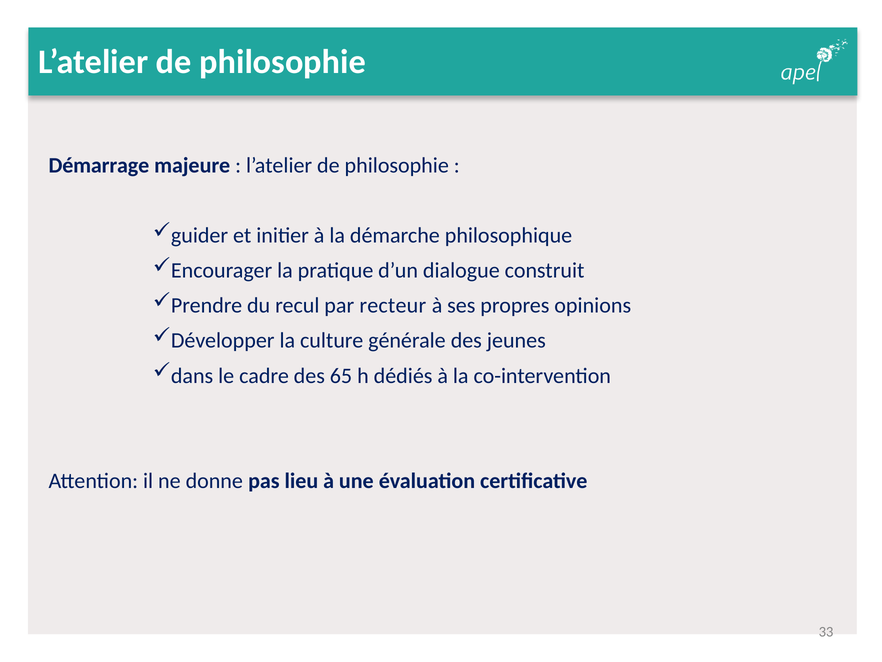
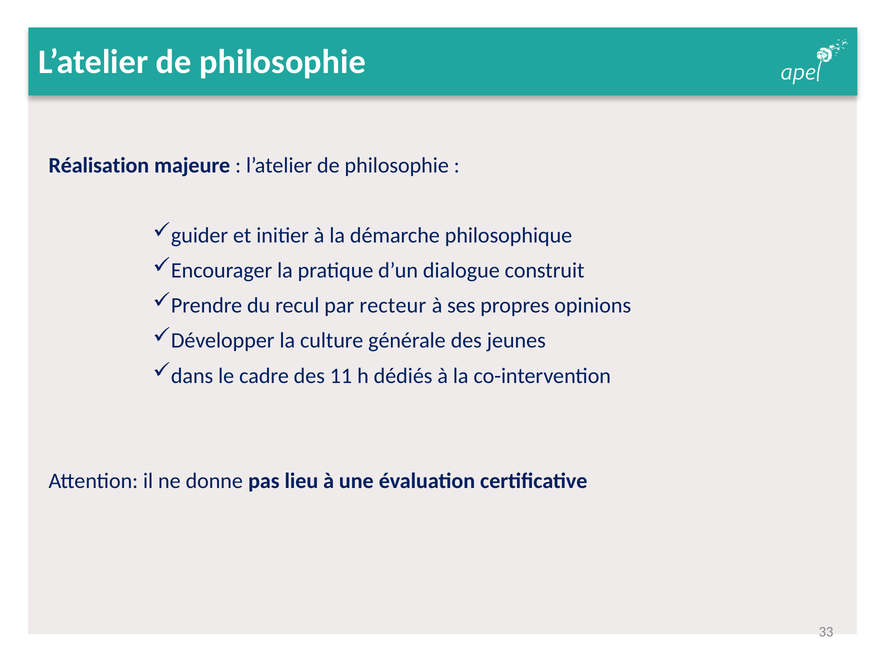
Démarrage: Démarrage -> Réalisation (99, 165)
65: 65 -> 11 (341, 375)
